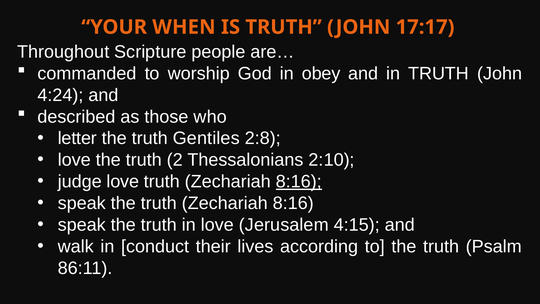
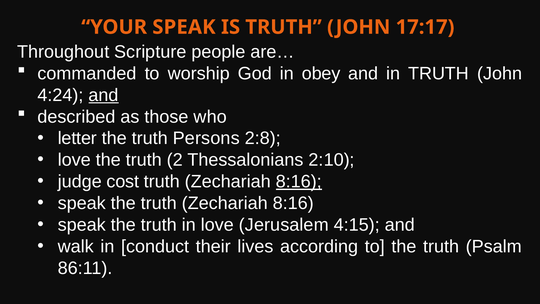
YOUR WHEN: WHEN -> SPEAK (184, 27)
and underline: none -> present (104, 95)
Gentiles: Gentiles -> Persons (206, 138)
judge love: love -> cost (123, 181)
